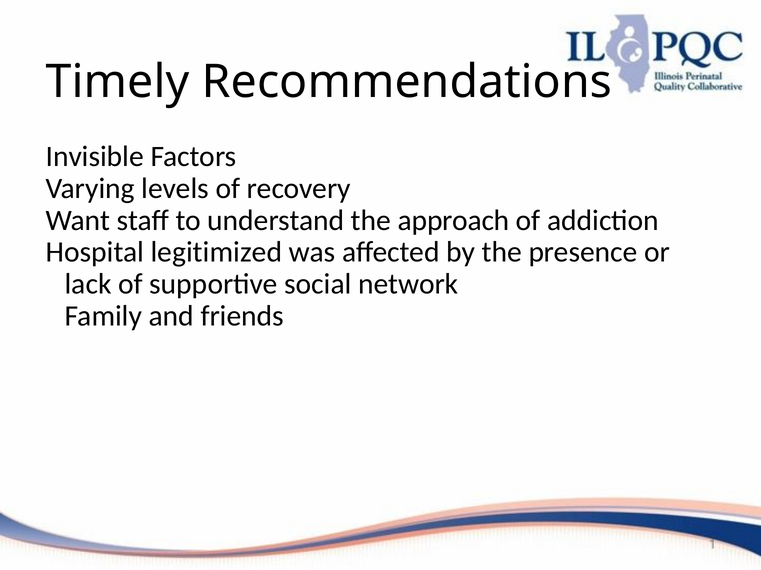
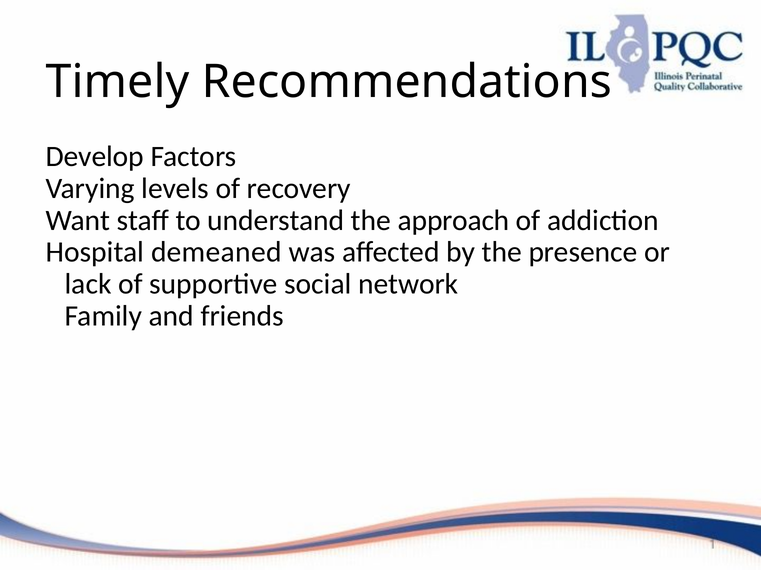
Invisible: Invisible -> Develop (95, 157)
legitimized: legitimized -> demeaned (216, 253)
